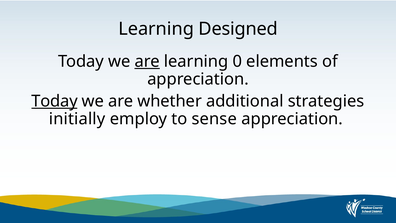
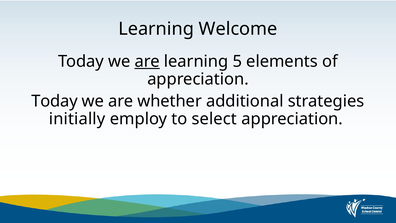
Designed: Designed -> Welcome (238, 29)
0: 0 -> 5 (237, 61)
Today underline: present -> none (55, 101)
sense: sense -> select (214, 119)
